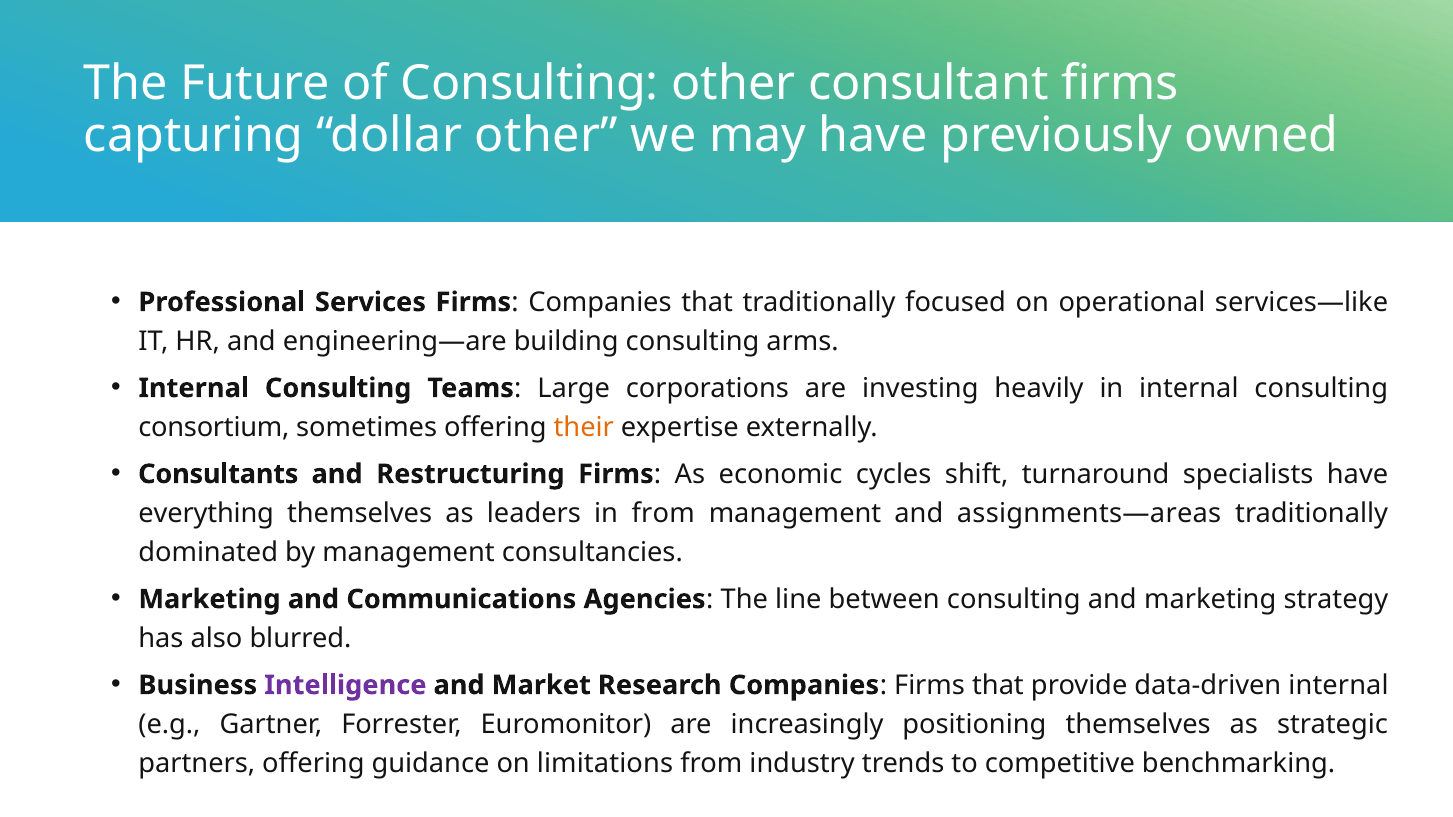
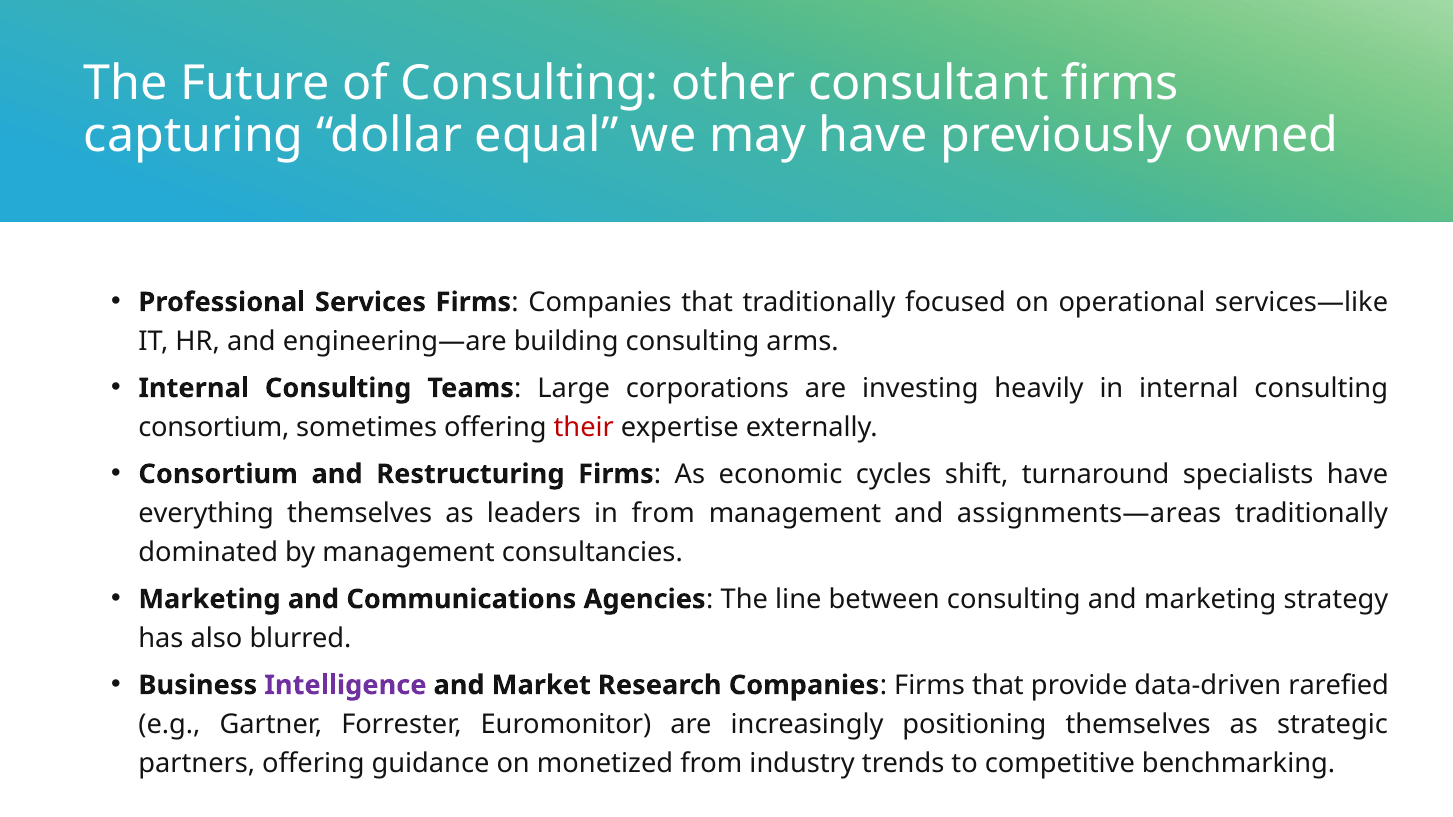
dollar other: other -> equal (547, 136)
their colour: orange -> red (584, 428)
Consultants: Consultants -> Consortium (218, 474)
data-driven internal: internal -> rarefied (1339, 685)
limitations: limitations -> monetized (605, 764)
